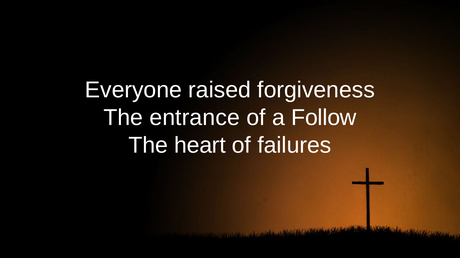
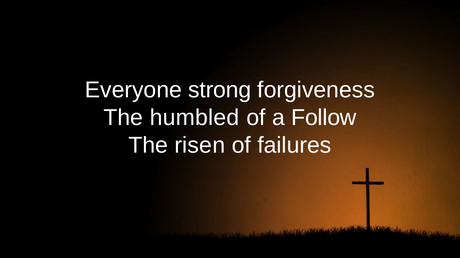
raised: raised -> strong (220, 90)
entrance: entrance -> humbled (195, 118)
heart: heart -> risen (200, 146)
